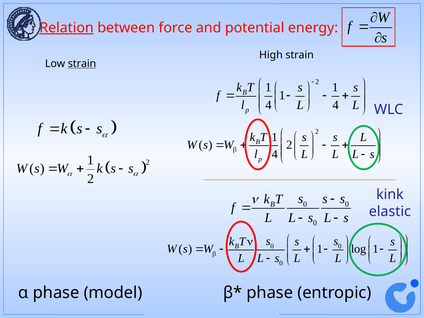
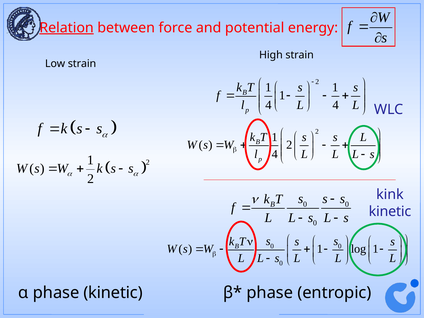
strain underline: present -> none (82, 64)
elastic: elastic -> kinetic (390, 212)
phase model: model -> kinetic (113, 293)
